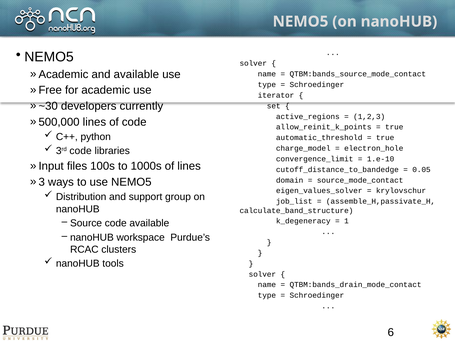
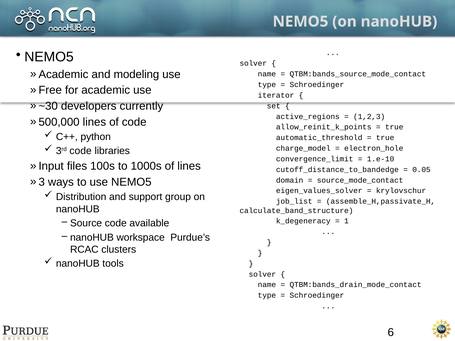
and available: available -> modeling (136, 74)
